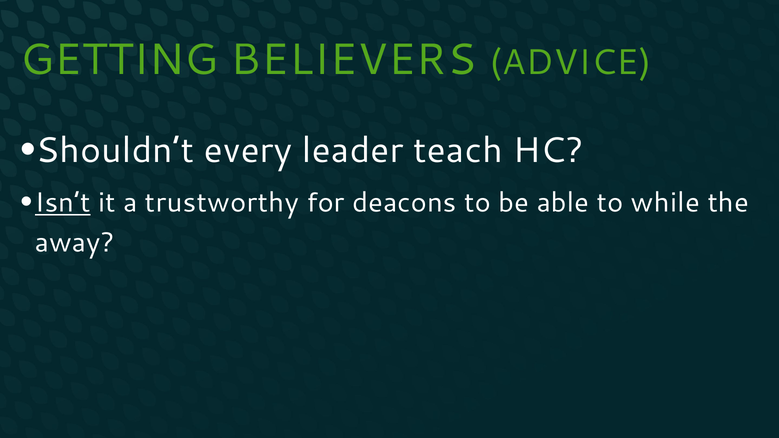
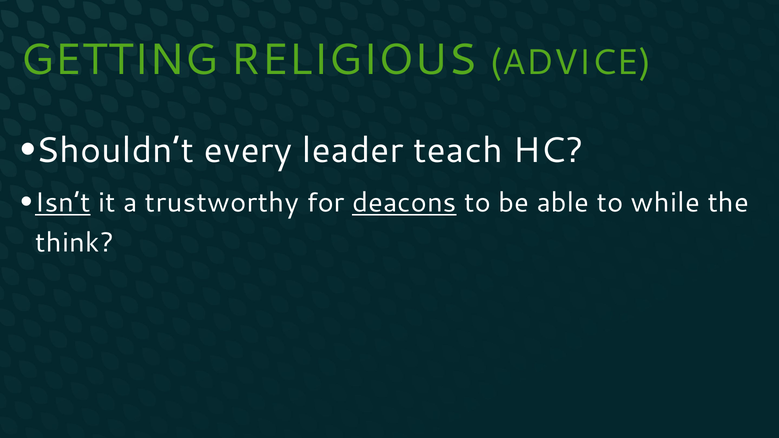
BELIEVERS: BELIEVERS -> RELIGIOUS (354, 60)
deacons underline: none -> present (404, 203)
away: away -> think (75, 243)
